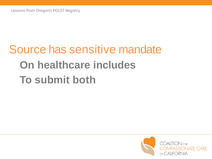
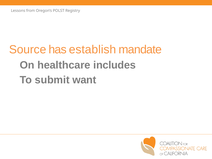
sensitive: sensitive -> establish (93, 50)
both: both -> want (84, 80)
